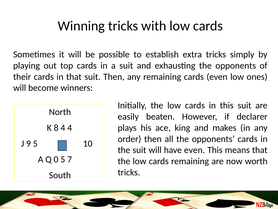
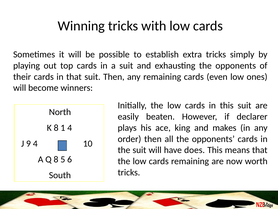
8 4: 4 -> 1 (63, 128)
9 5: 5 -> 4 (35, 143)
have even: even -> does (195, 150)
Q 0: 0 -> 8 (56, 159)
7: 7 -> 6 (70, 159)
